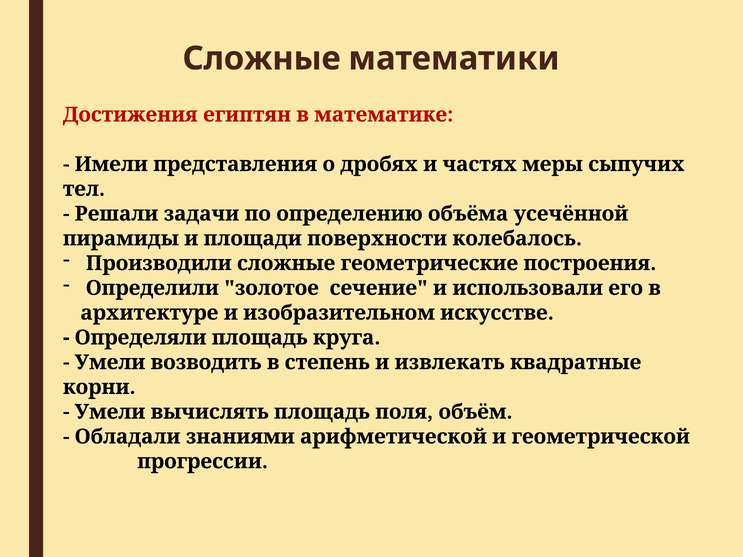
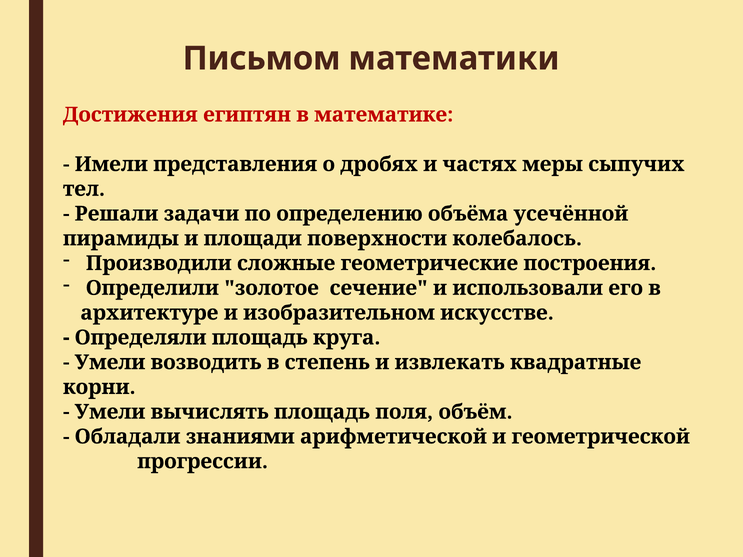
Сложные: Сложные -> Письмом (262, 59)
